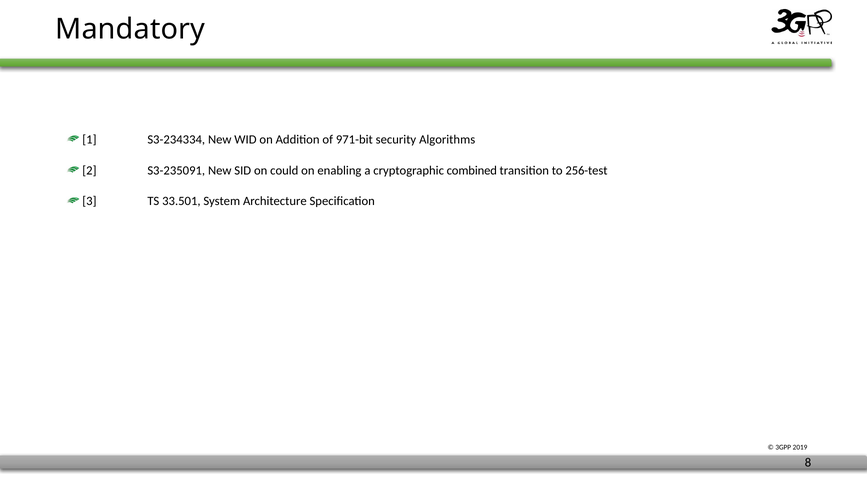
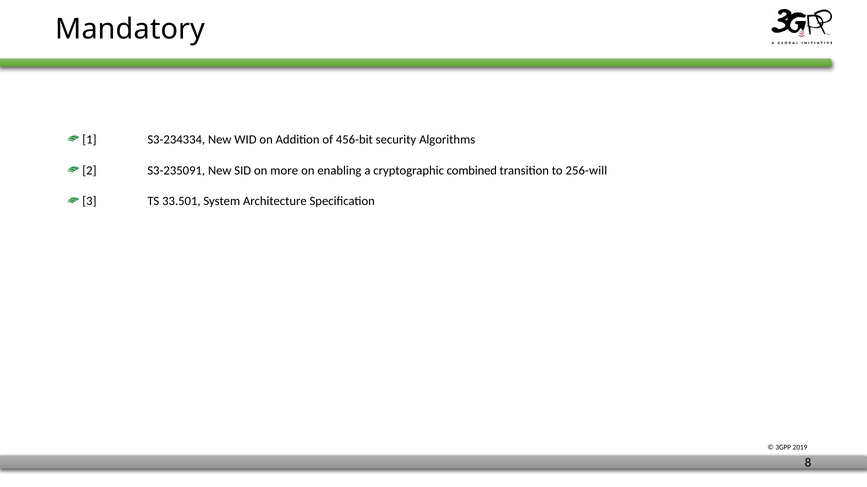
971-bit: 971-bit -> 456-bit (354, 140)
could: could -> more (284, 171)
256-test: 256-test -> 256-will (586, 171)
